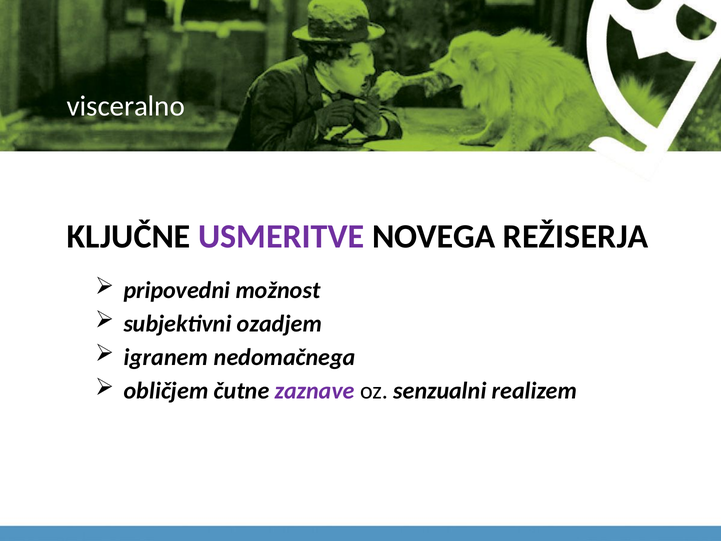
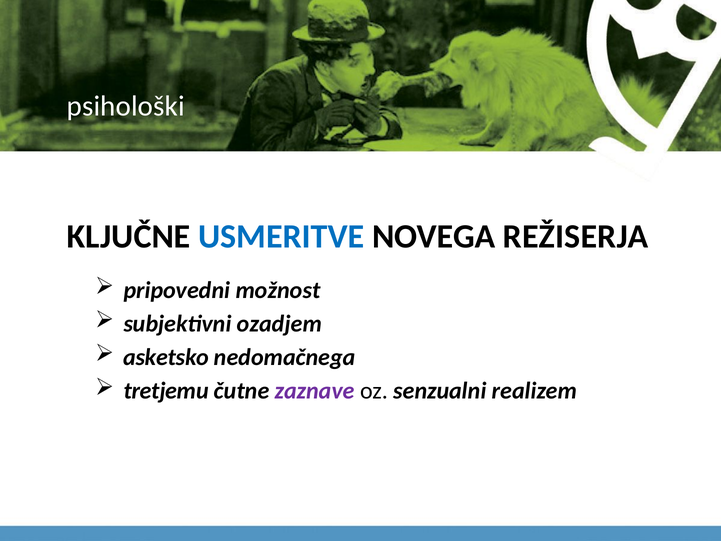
visceralno: visceralno -> psihološki (126, 106)
USMERITVE colour: purple -> blue (281, 237)
igranem: igranem -> asketsko (166, 357)
obličjem: obličjem -> tretjemu (166, 391)
